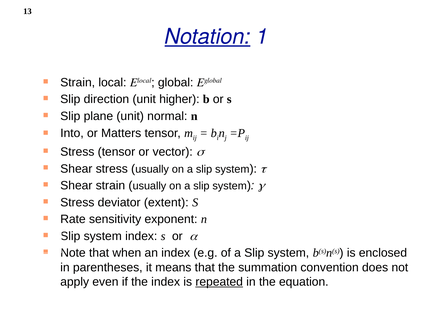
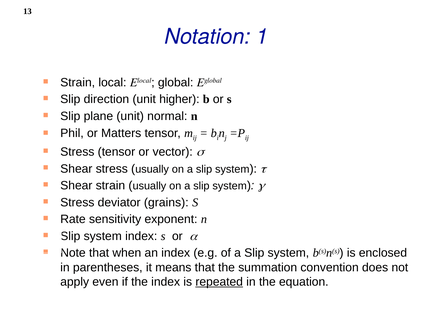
Notation underline: present -> none (207, 37)
Into: Into -> Phil (72, 133)
extent: extent -> grains (166, 202)
